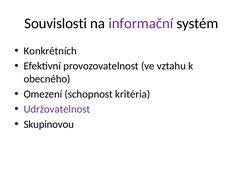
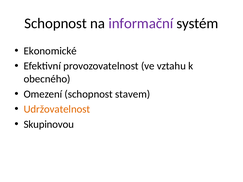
Souvislosti: Souvislosti -> Schopnost (56, 24)
Konkrétních: Konkrétních -> Ekonomické (50, 51)
kritéria: kritéria -> stavem (133, 94)
Udržovatelnost colour: purple -> orange (57, 109)
